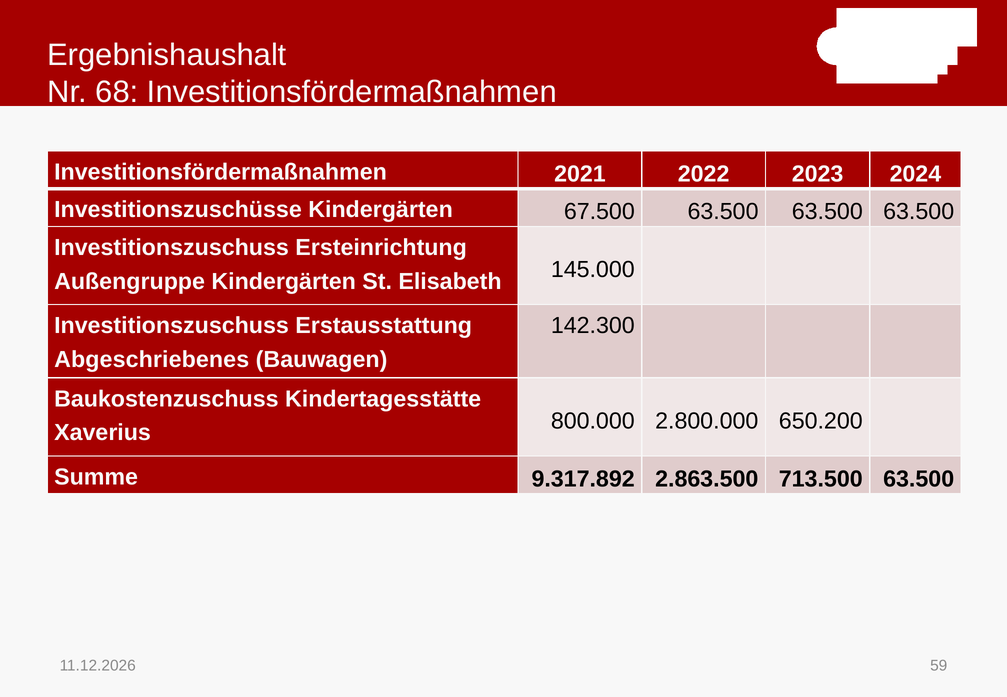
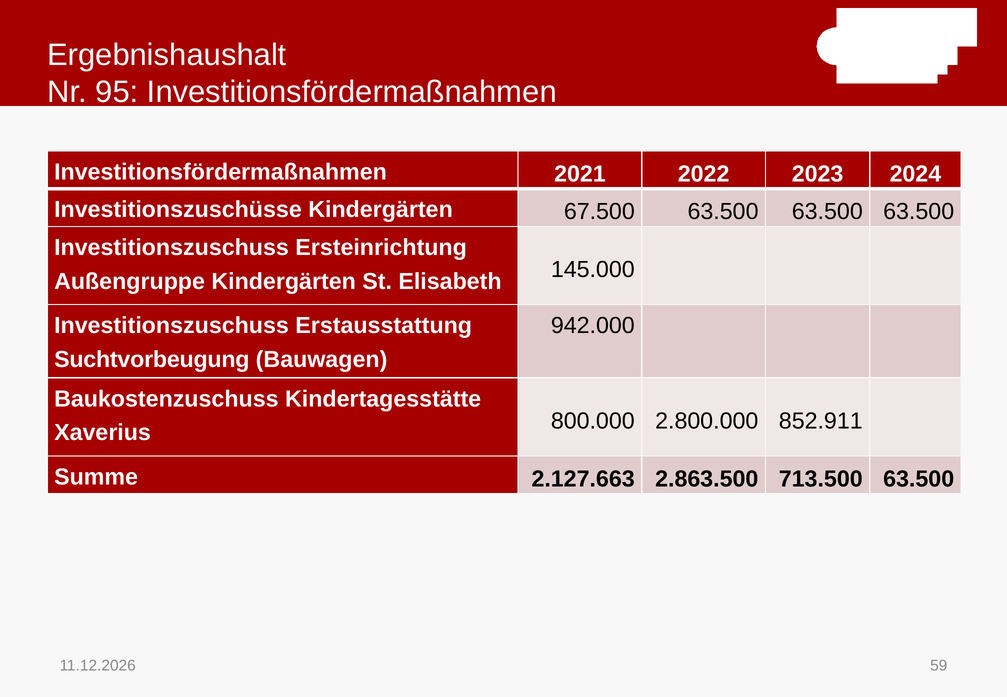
68: 68 -> 95 (117, 92)
142.300: 142.300 -> 942.000 (593, 326)
Abgeschriebenes: Abgeschriebenes -> Suchtvorbeugung (152, 360)
650.200: 650.200 -> 852.911 (821, 421)
9.317.892: 9.317.892 -> 2.127.663 (583, 479)
